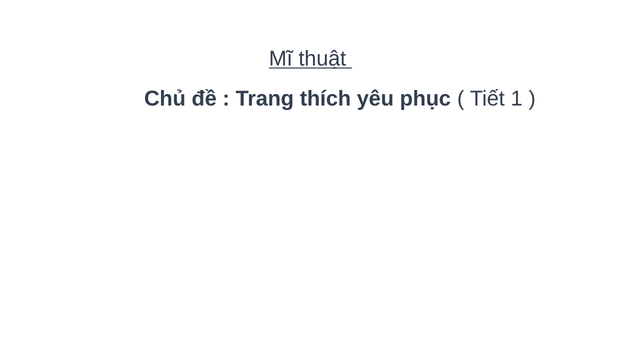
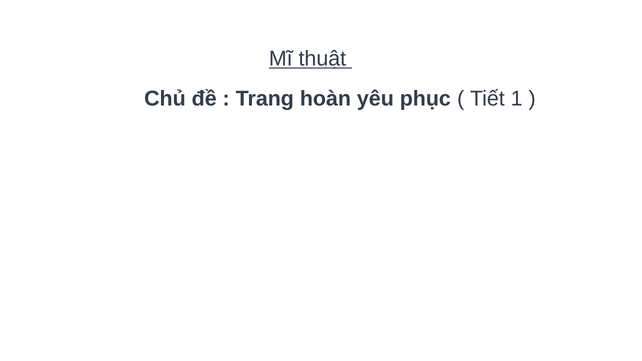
thích: thích -> hoàn (325, 99)
